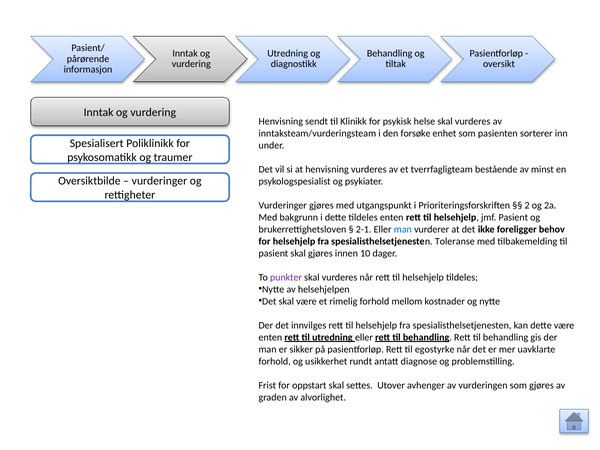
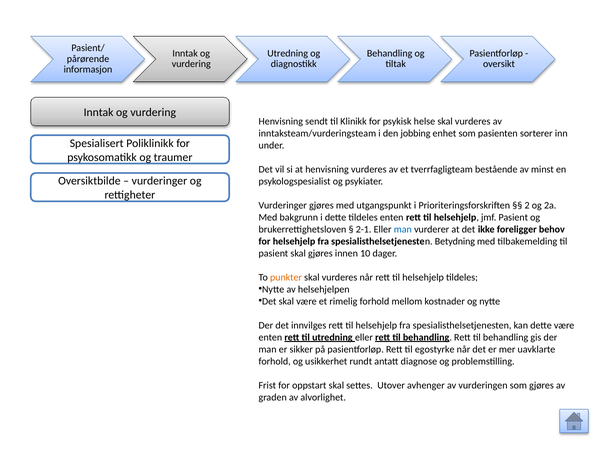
forsøke: forsøke -> jobbing (416, 133)
Toleranse: Toleranse -> Betydning (455, 241)
punkter colour: purple -> orange (286, 277)
